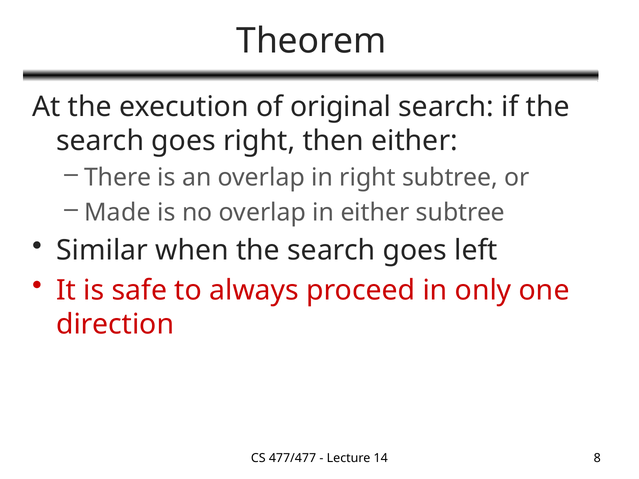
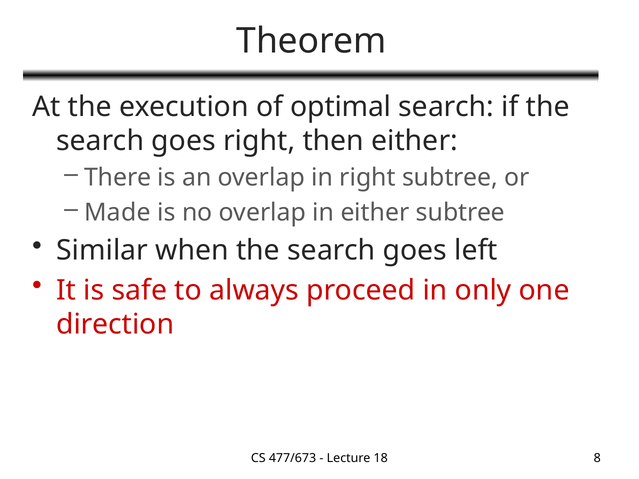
original: original -> optimal (341, 107)
477/477: 477/477 -> 477/673 (293, 459)
14: 14 -> 18 (381, 459)
